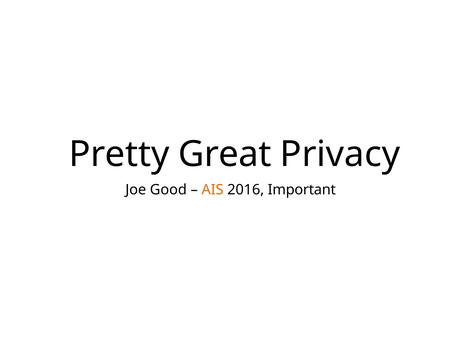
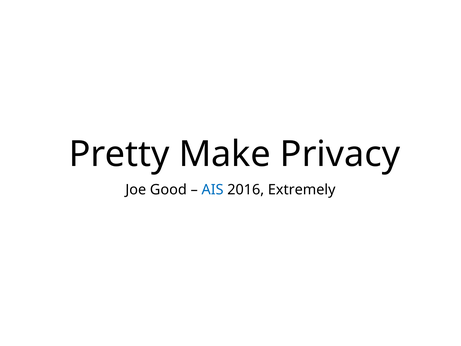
Great: Great -> Make (225, 154)
AIS colour: orange -> blue (213, 190)
Important: Important -> Extremely (302, 190)
